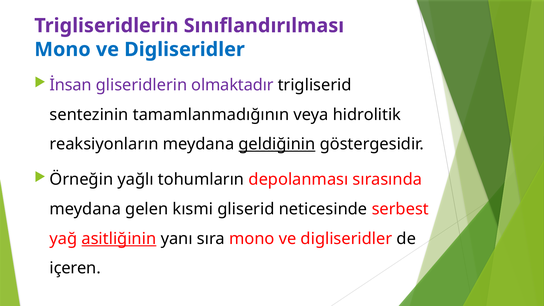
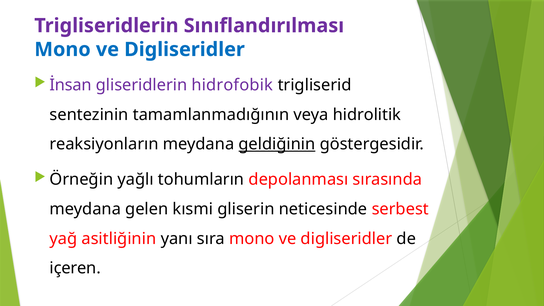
olmaktadır: olmaktadır -> hidrofobik (232, 85)
gliserid: gliserid -> gliserin (246, 209)
asitliğinin underline: present -> none (119, 239)
